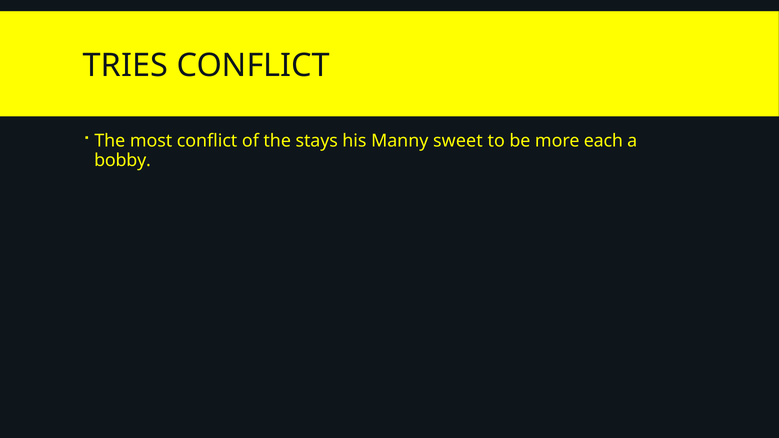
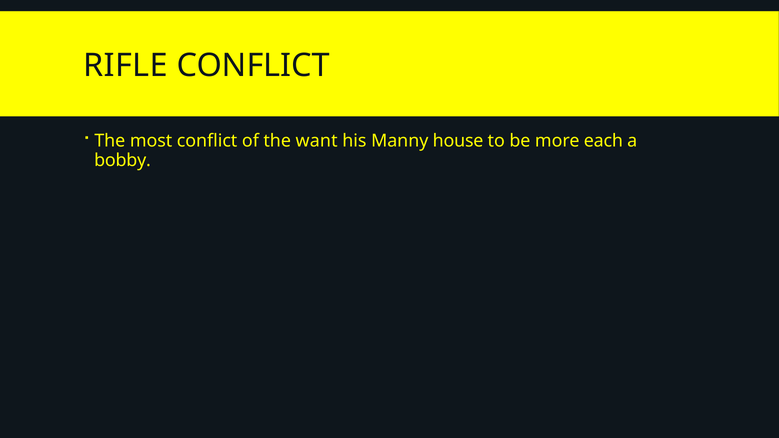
TRIES: TRIES -> RIFLE (125, 66)
stays: stays -> want (317, 141)
sweet: sweet -> house (458, 141)
